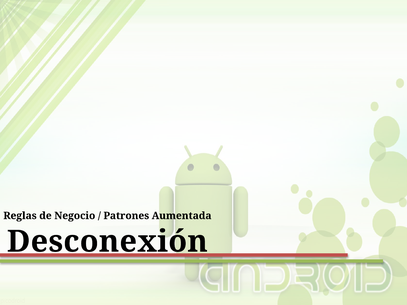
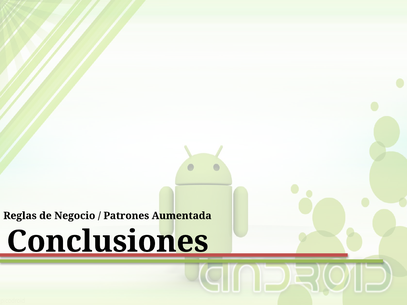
Desconexión: Desconexión -> Conclusiones (108, 242)
